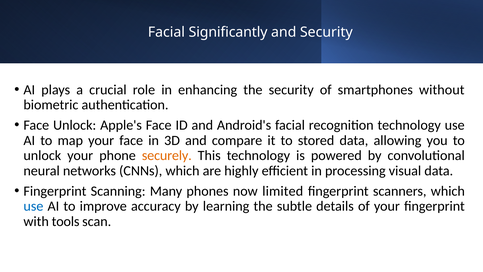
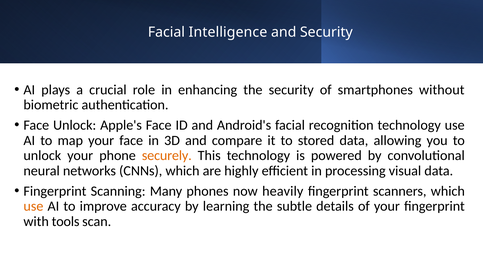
Significantly: Significantly -> Intelligence (228, 32)
limited: limited -> heavily (283, 191)
use colour: blue -> orange (33, 206)
